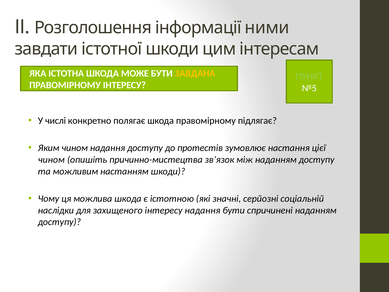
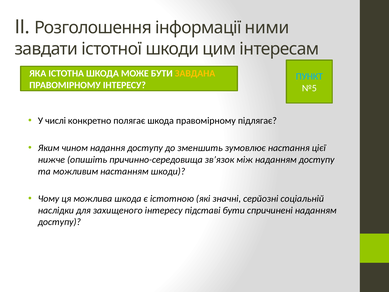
ПУНКТ colour: light green -> light blue (309, 76)
протестів: протестів -> зменшить (200, 148)
чином: чином -> нижче (51, 160)
причинно-мистецтва: причинно-мистецтва -> причинно-середовища (156, 160)
інтересу надання: надання -> підставі (203, 210)
